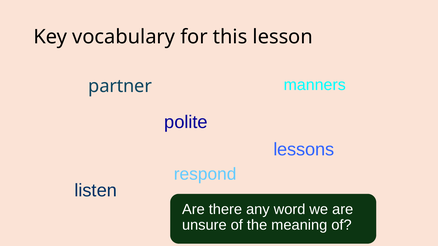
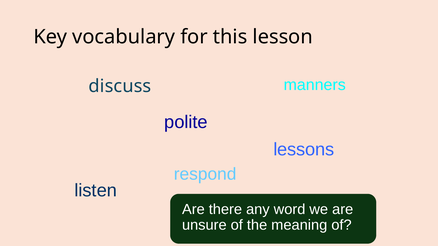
partner: partner -> discuss (120, 86)
